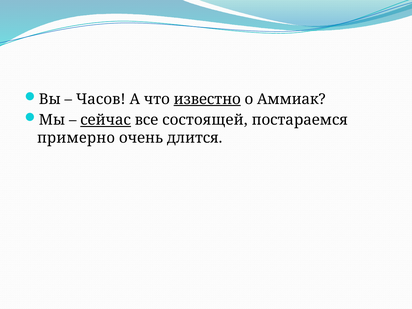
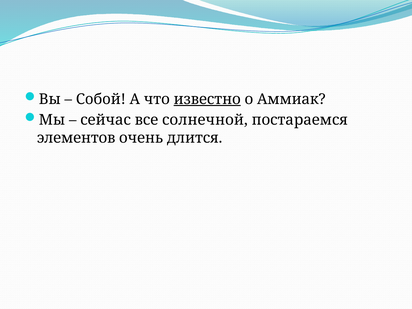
Часов: Часов -> Coбoй (101, 99)
сейчас underline: present -> none (106, 120)
состоящей: состоящей -> солнечной (205, 120)
пpимepнo: пpимepнo -> элементов (76, 138)
